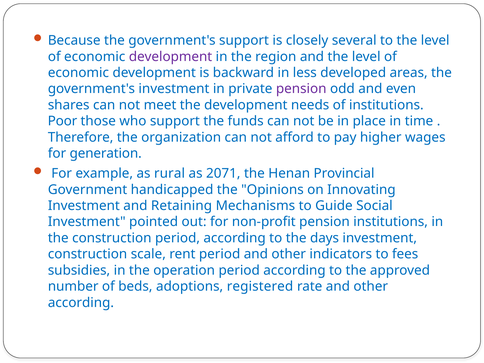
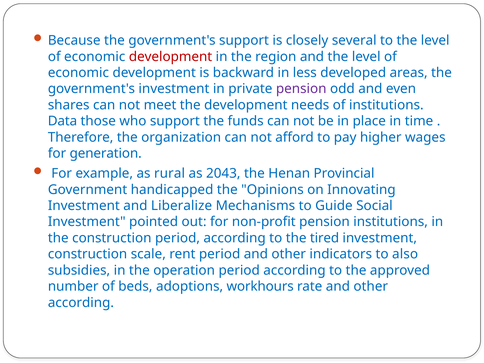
development colour: purple -> red (171, 57)
Poor: Poor -> Data (62, 121)
2071: 2071 -> 2043 (223, 173)
Retaining: Retaining -> Liberalize (182, 206)
days: days -> tired (325, 238)
fees: fees -> also (405, 254)
registered: registered -> workhours (260, 286)
